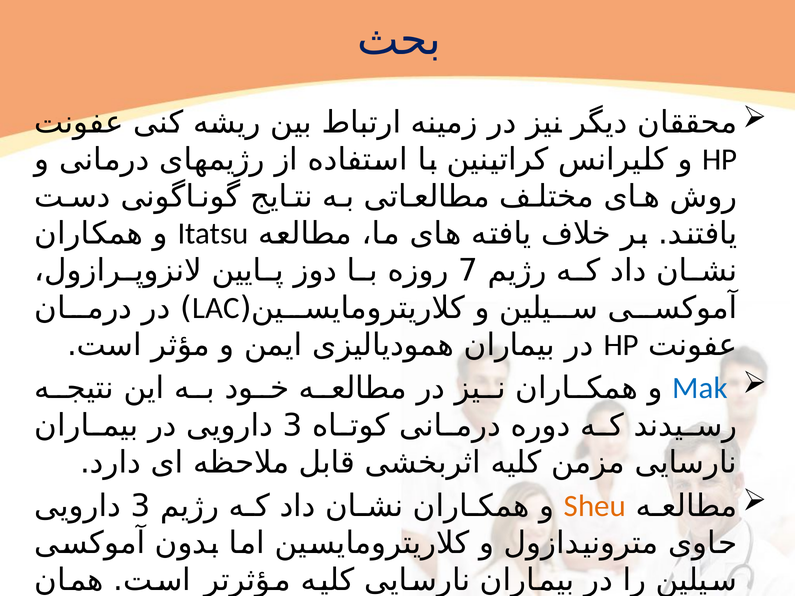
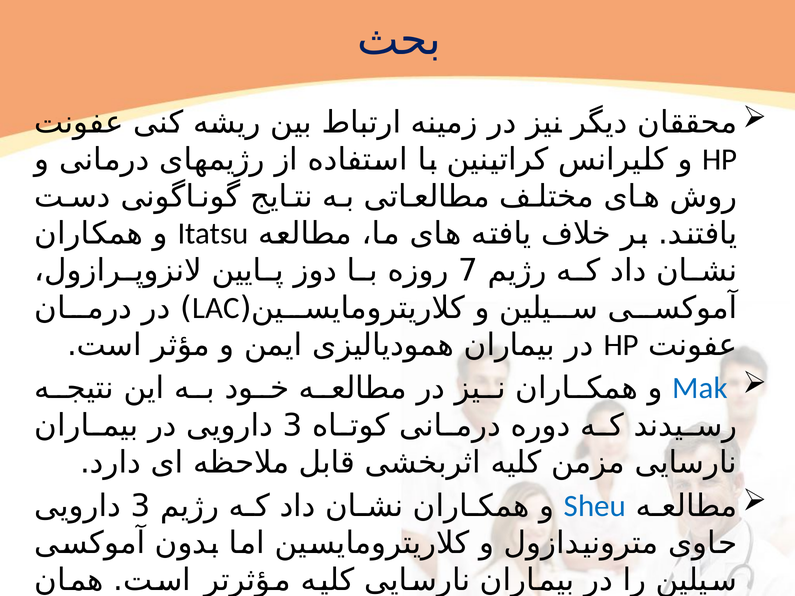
Sheu colour: orange -> blue (595, 506)
